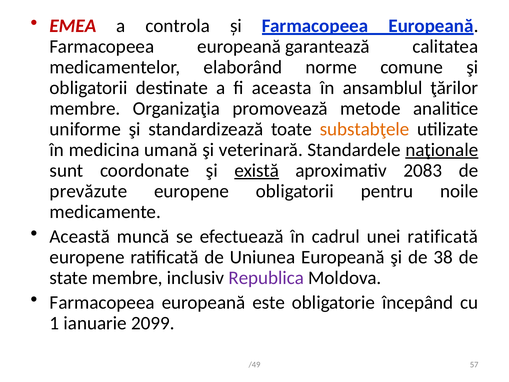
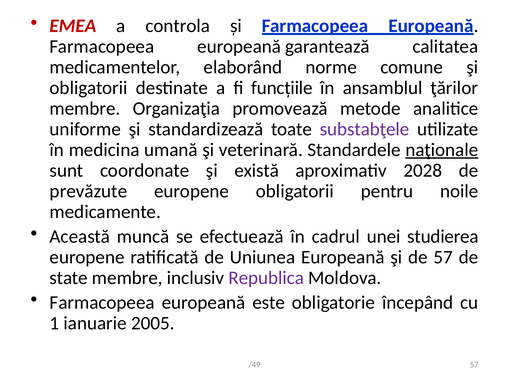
aceasta: aceasta -> funcțiile (282, 88)
substabţele colour: orange -> purple (365, 129)
există underline: present -> none (257, 170)
2083: 2083 -> 2028 (423, 170)
unei ratificată: ratificată -> studierea (443, 236)
de 38: 38 -> 57 (443, 257)
2099: 2099 -> 2005 (153, 323)
